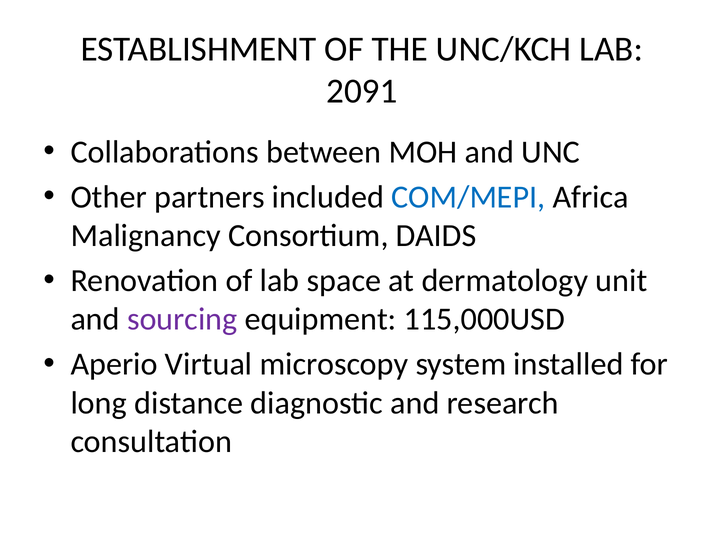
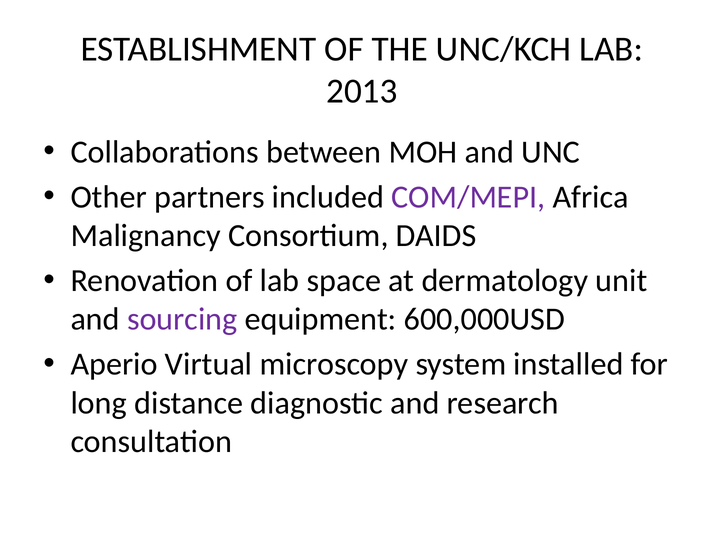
2091: 2091 -> 2013 (362, 91)
COM/MEPI colour: blue -> purple (468, 197)
115,000USD: 115,000USD -> 600,000USD (484, 319)
